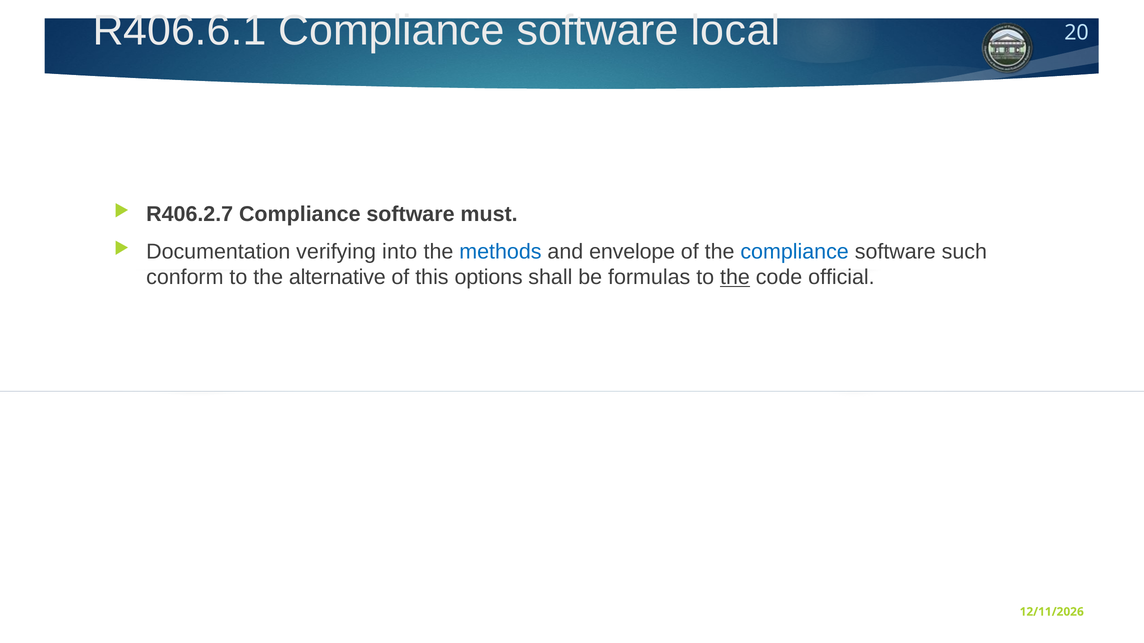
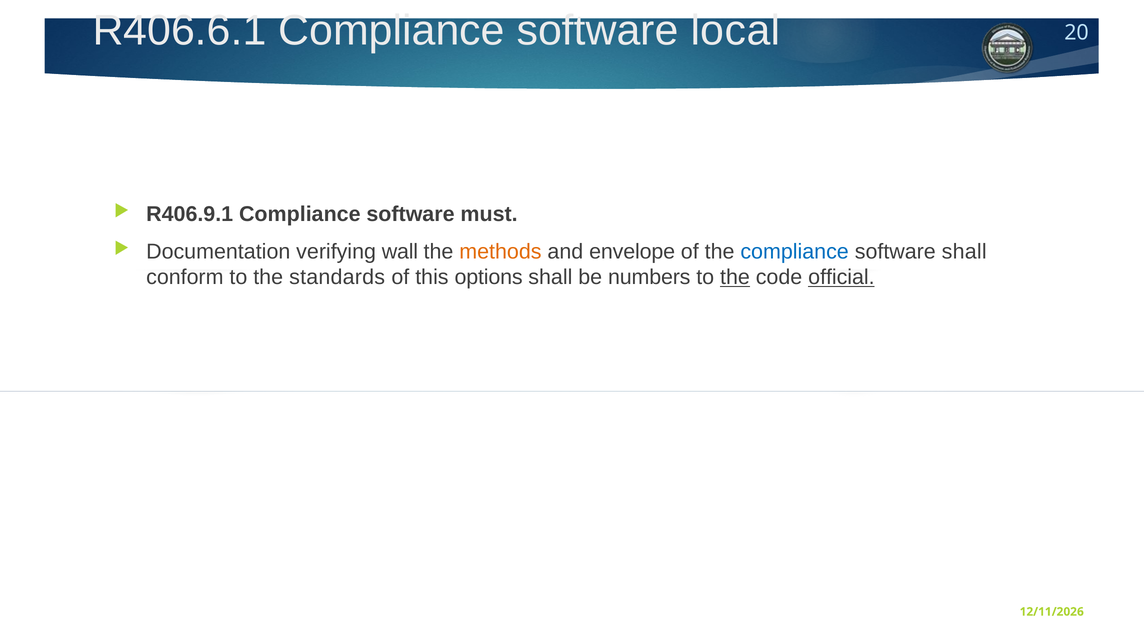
R406.2.7: R406.2.7 -> R406.9.1 (190, 214)
into: into -> wall (400, 252)
methods colour: blue -> orange (500, 252)
software such: such -> shall (964, 252)
alternative: alternative -> standards (337, 278)
formulas: formulas -> numbers (649, 278)
official underline: none -> present (841, 278)
